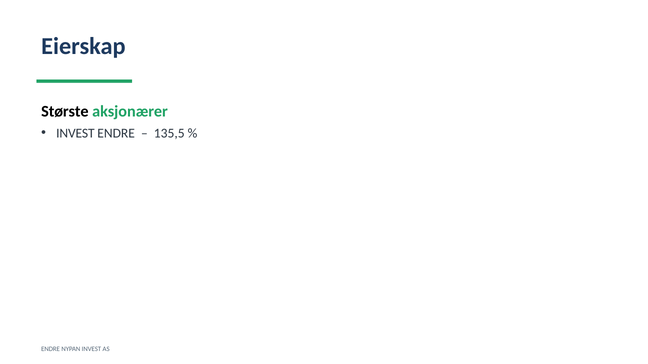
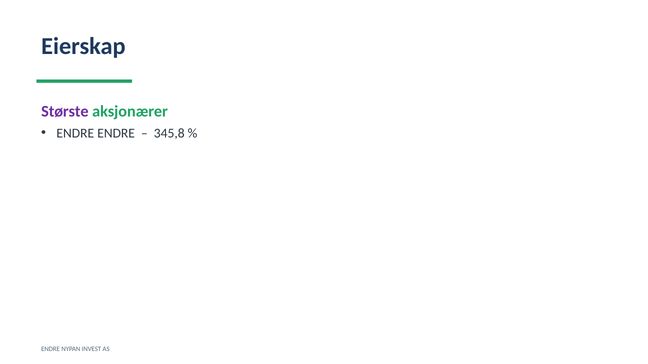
Største colour: black -> purple (65, 112)
INVEST: INVEST -> ENDRE (75, 133)
135,5: 135,5 -> 345,8 (169, 133)
